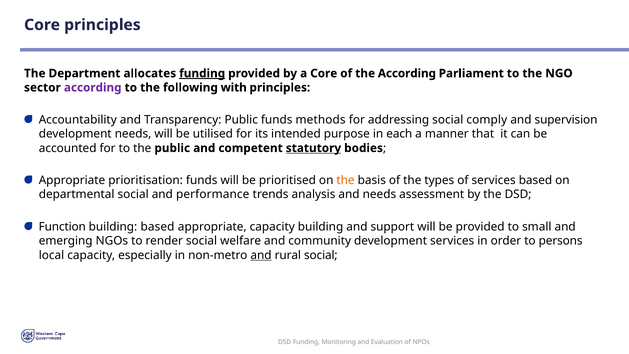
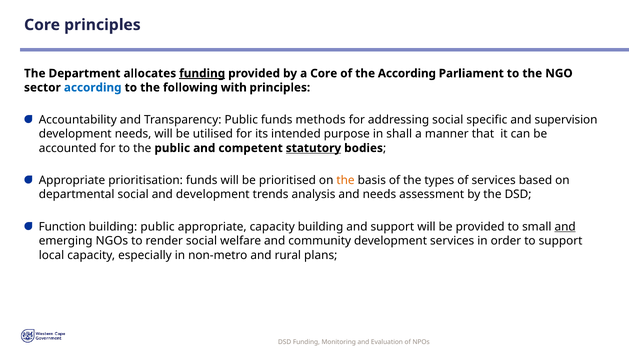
according colour: purple -> blue (93, 88)
comply: comply -> specific (487, 120)
each: each -> shall (399, 134)
and performance: performance -> development (213, 194)
building based: based -> public (158, 227)
and underline: none -> present (565, 227)
to persons: persons -> support (561, 241)
and underline: present -> none (261, 255)
rural social: social -> plans (321, 255)
